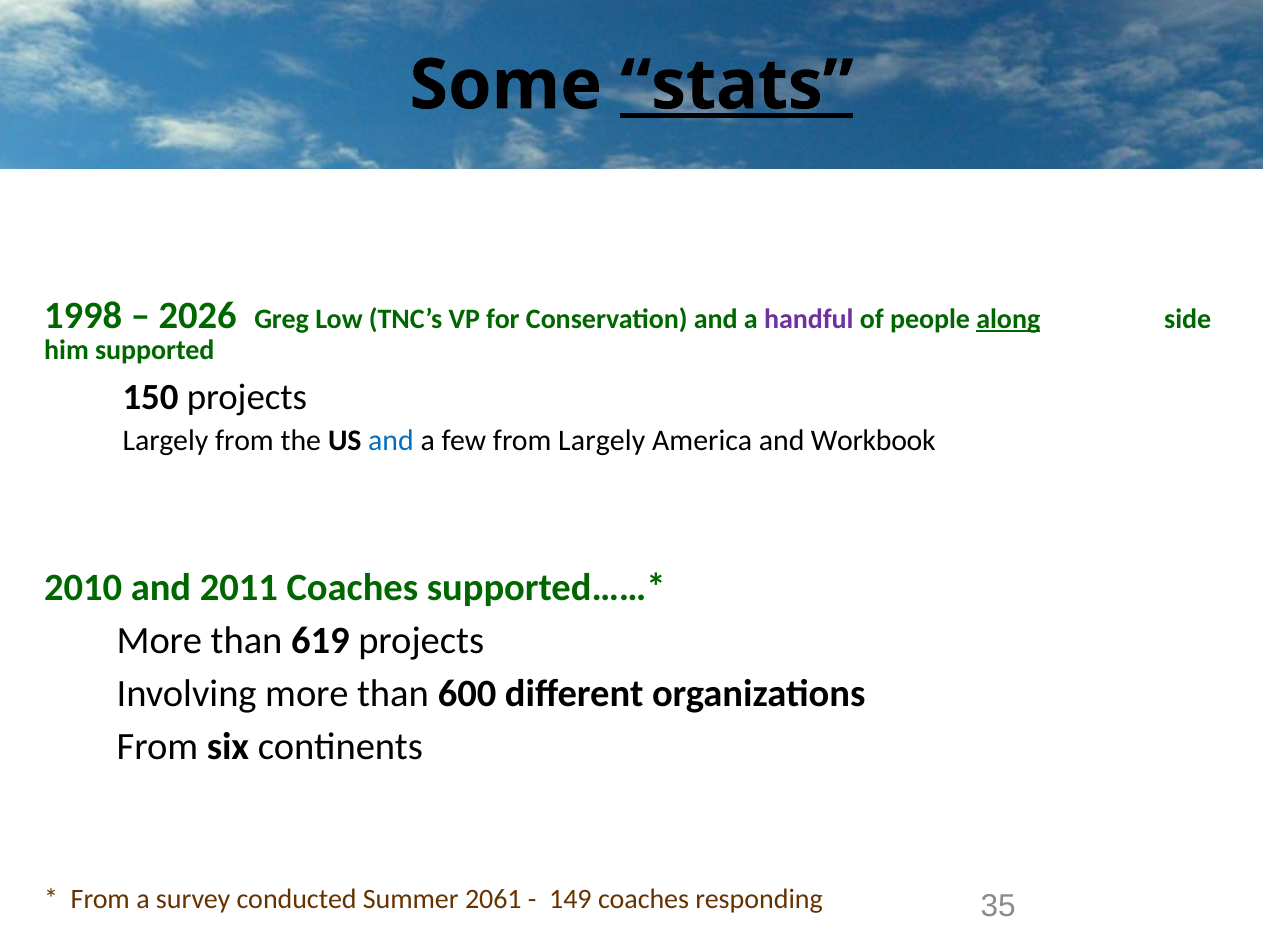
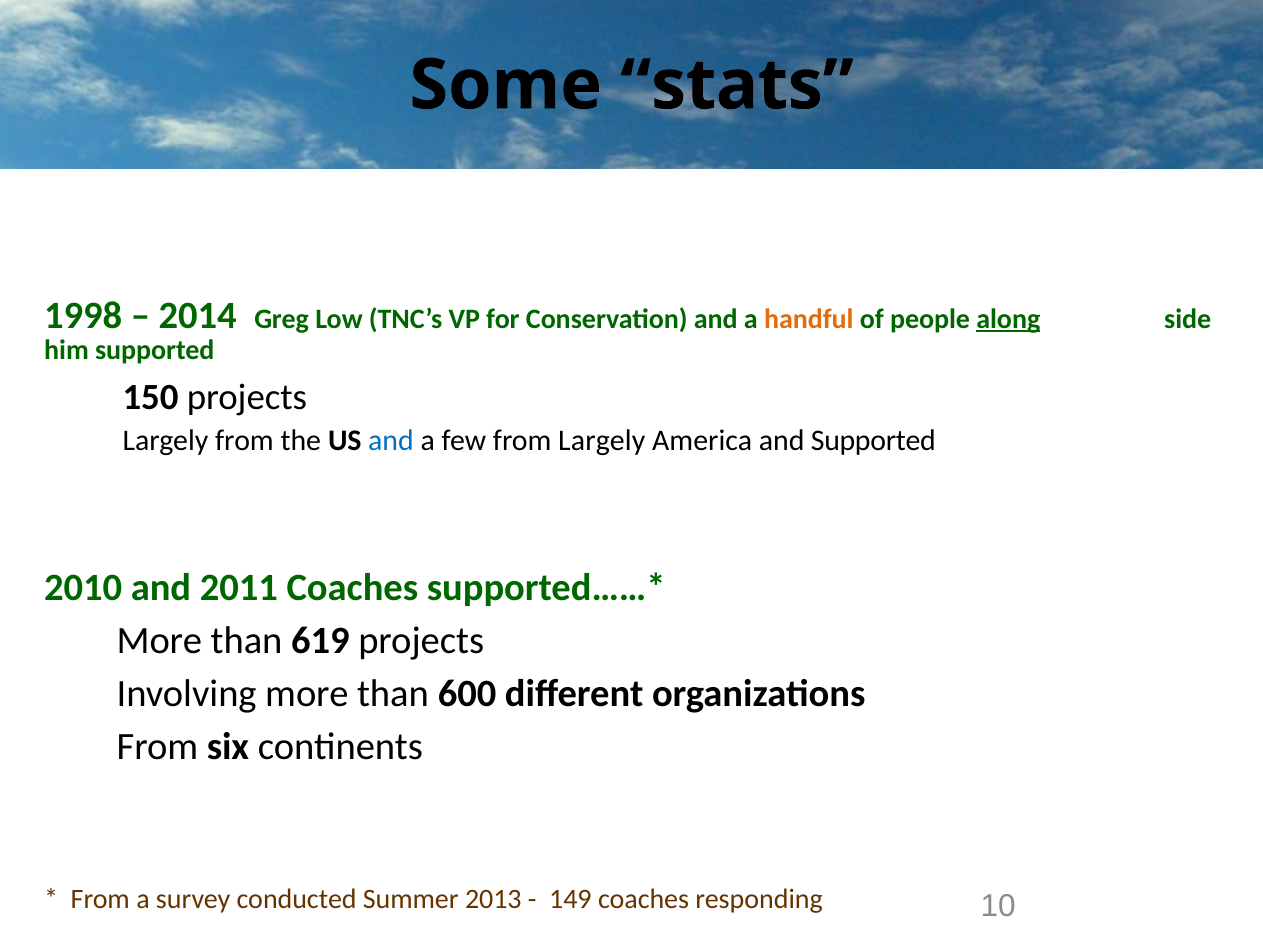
stats underline: present -> none (737, 85)
2026: 2026 -> 2014 (198, 315)
handful colour: purple -> orange (809, 319)
and Workbook: Workbook -> Supported (873, 441)
2061: 2061 -> 2013 (493, 898)
35: 35 -> 10 (998, 905)
